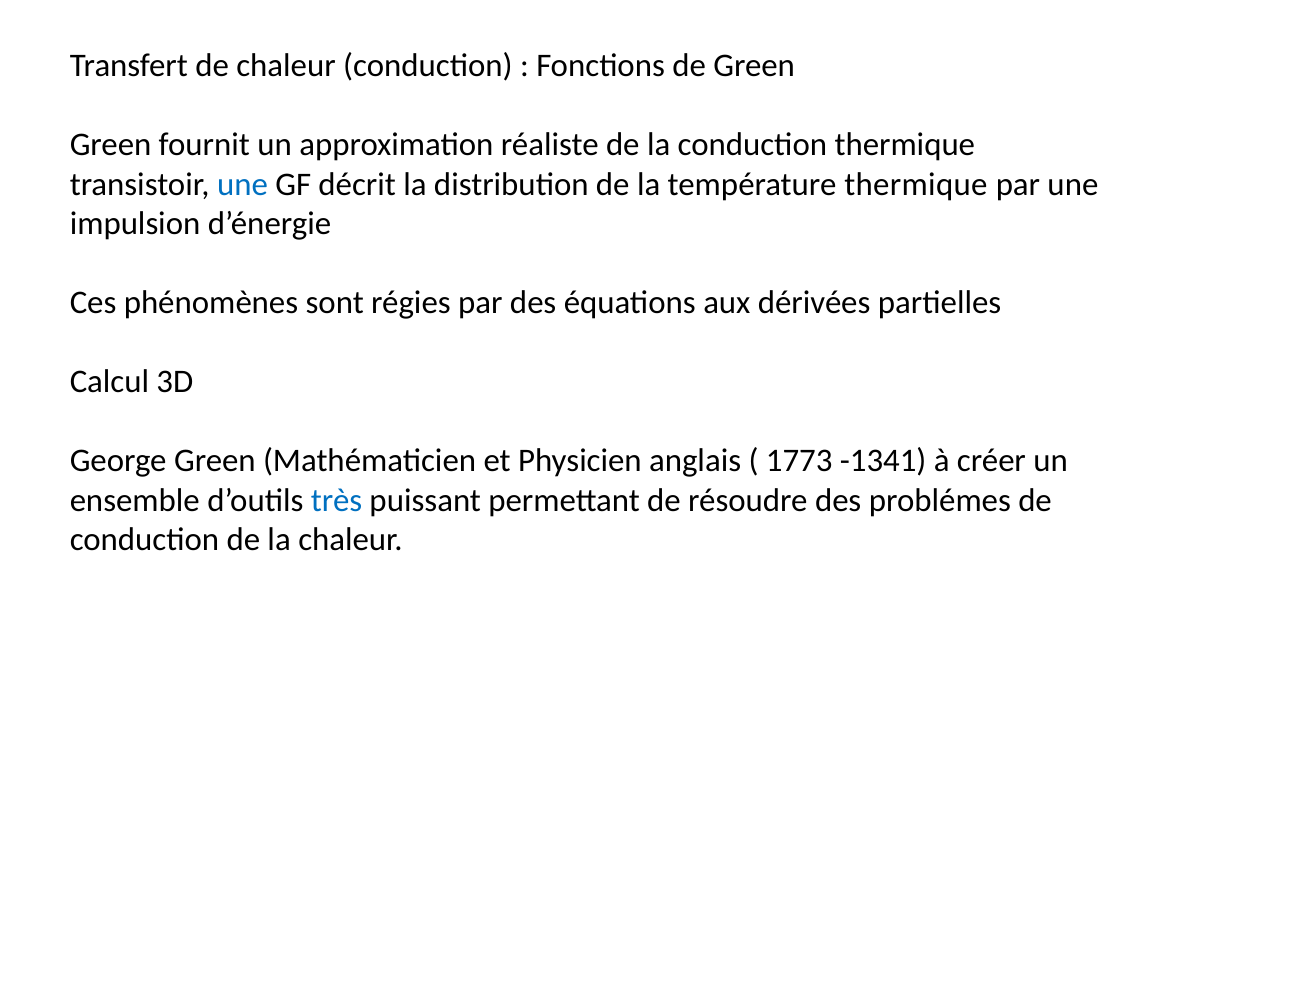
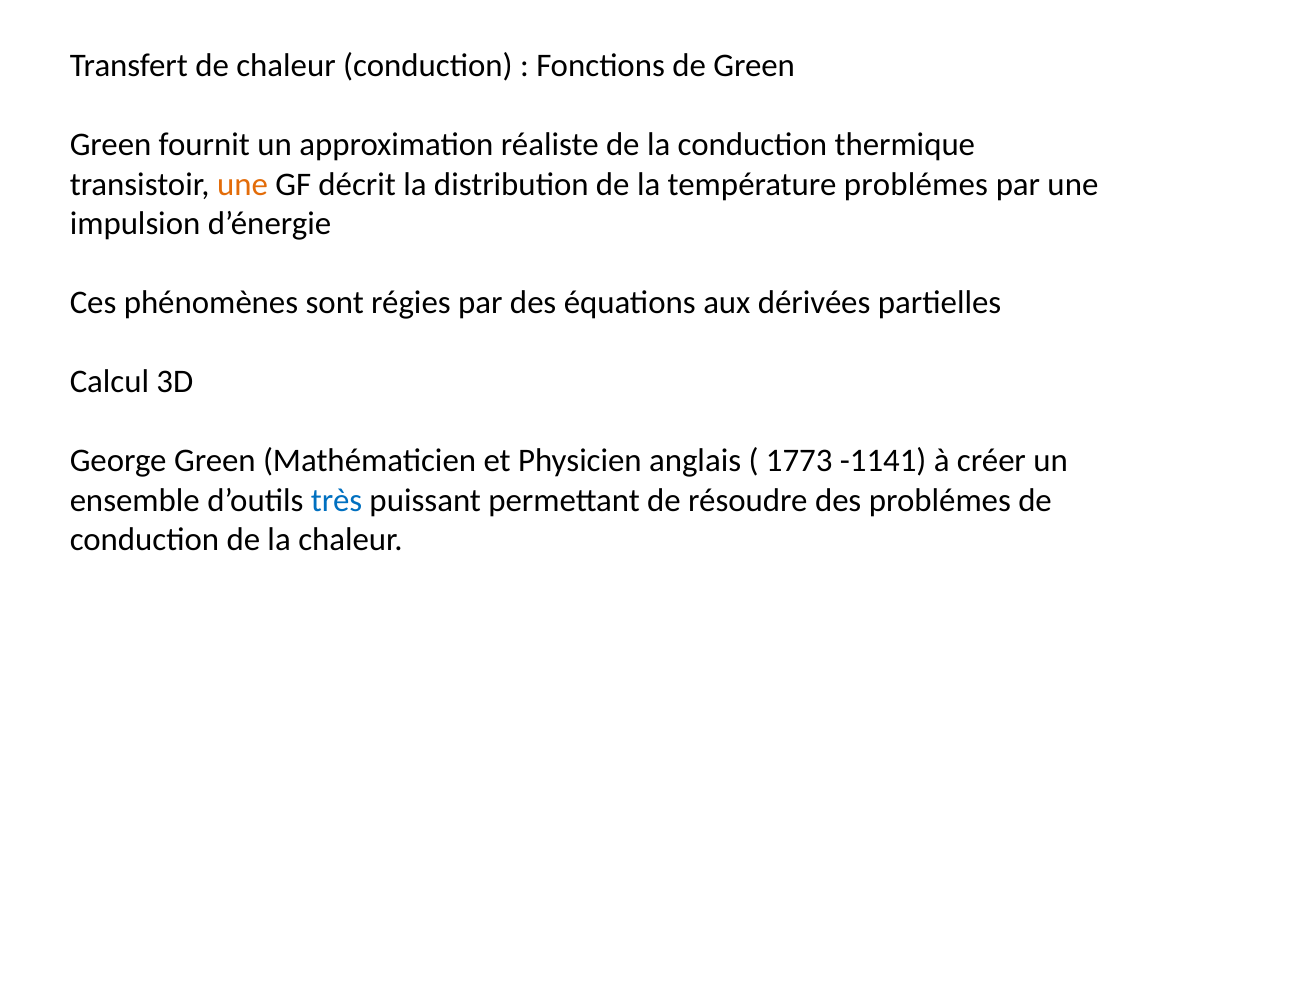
une colour: blue -> orange (242, 184)
température thermique: thermique -> problémes (916, 184)
-1341: -1341 -> -1141 (883, 460)
